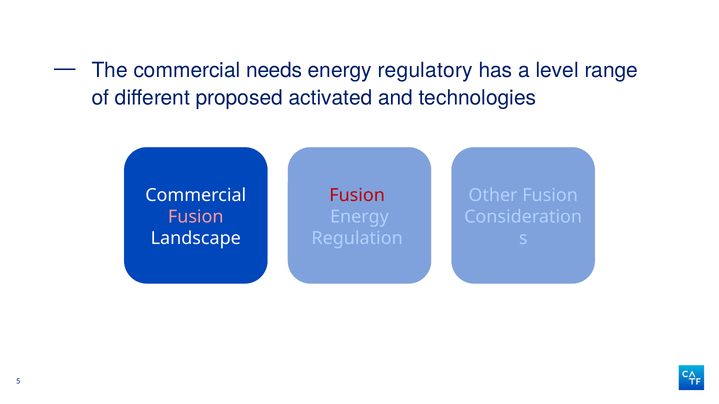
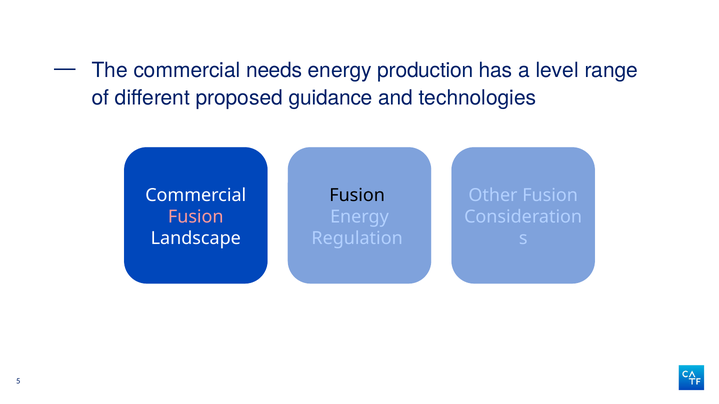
regulatory: regulatory -> production (425, 70)
activated: activated -> guidance (331, 98)
Fusion colour: red -> black (357, 195)
